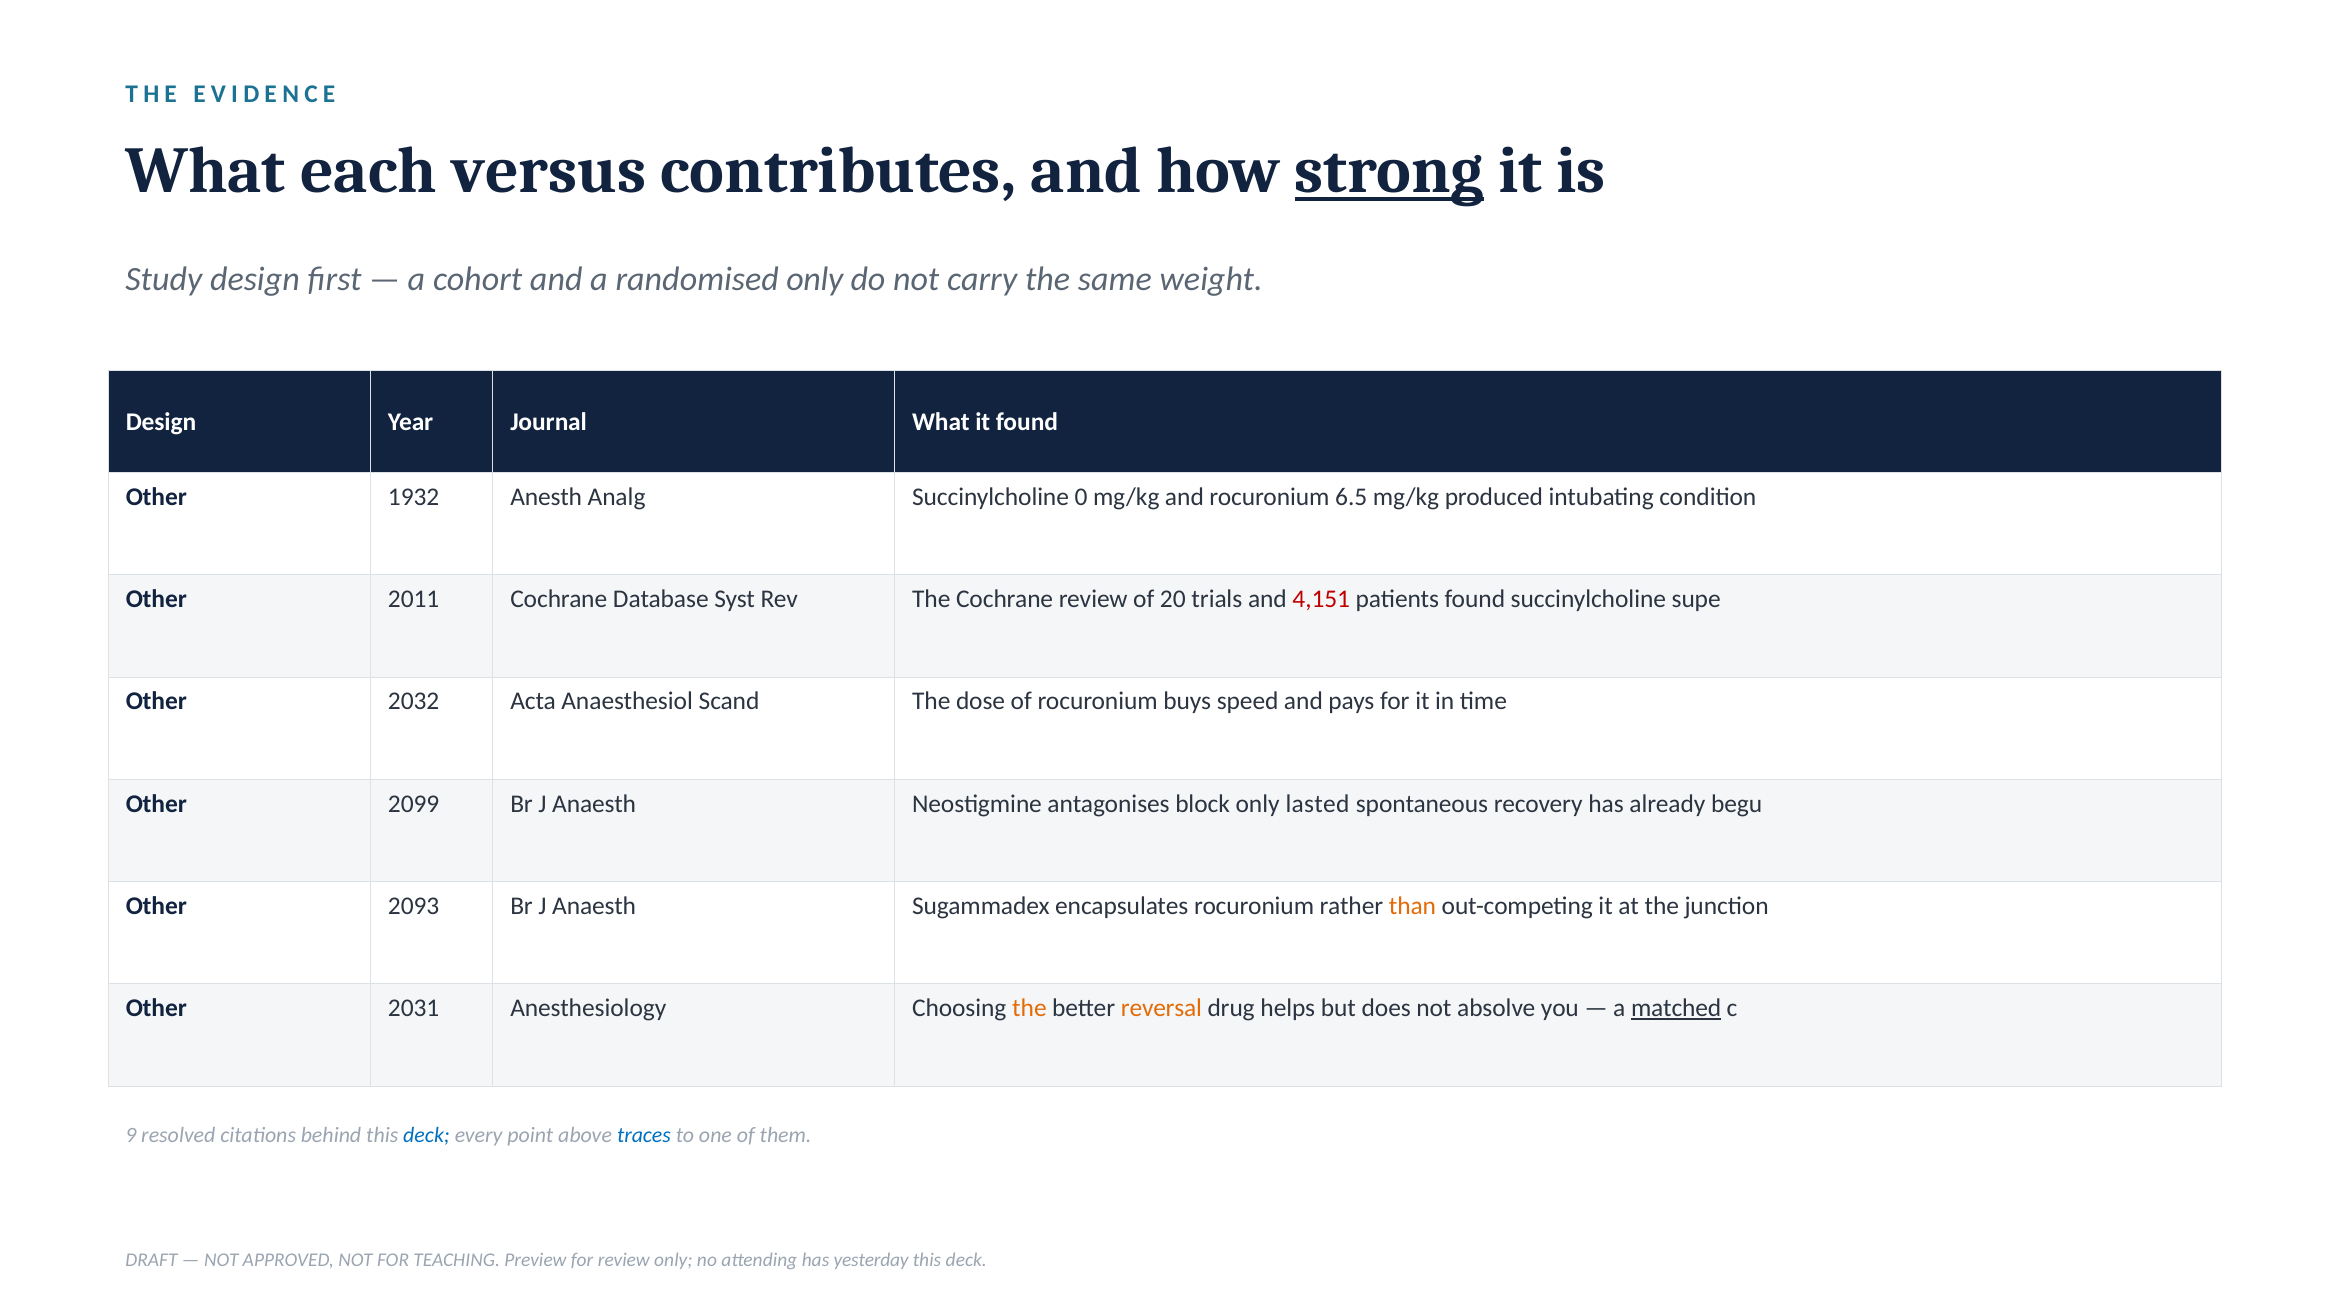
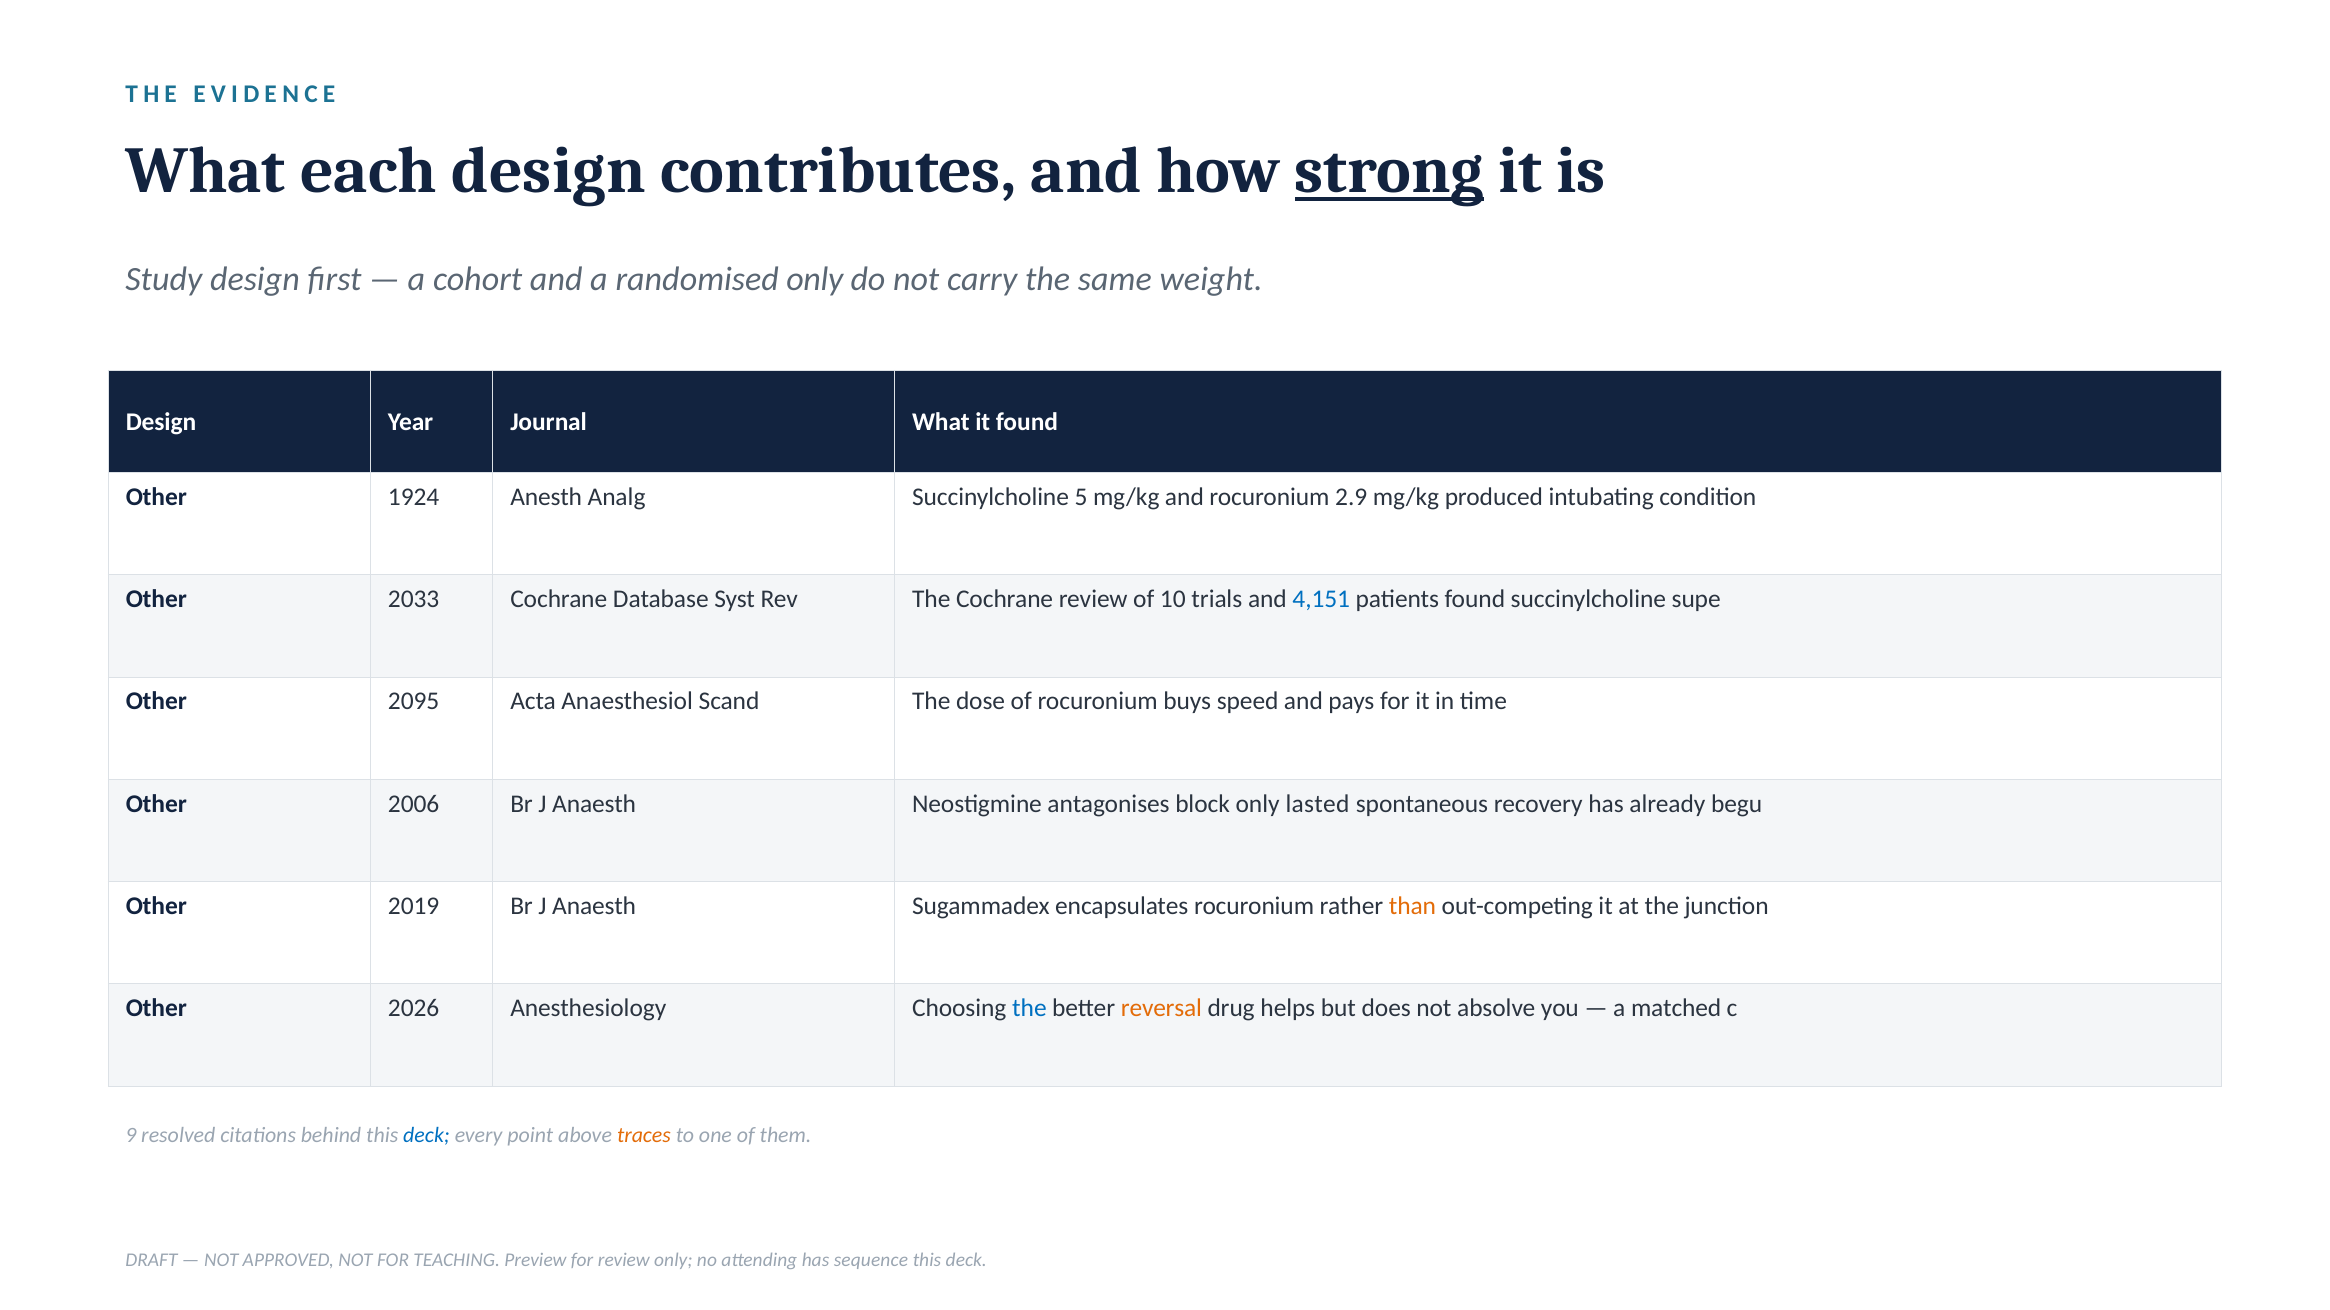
each versus: versus -> design (549, 171)
1932: 1932 -> 1924 (414, 497)
0: 0 -> 5 (1081, 497)
6.5: 6.5 -> 2.9 (1351, 497)
2011: 2011 -> 2033 (414, 600)
20: 20 -> 10 (1173, 600)
4,151 colour: red -> blue (1321, 600)
2032: 2032 -> 2095 (414, 702)
2099: 2099 -> 2006 (414, 804)
2093: 2093 -> 2019 (414, 906)
2031: 2031 -> 2026 (414, 1009)
the colour: orange -> blue (1029, 1009)
matched underline: present -> none (1676, 1009)
traces colour: blue -> orange (644, 1136)
yesterday: yesterday -> sequence (871, 1260)
